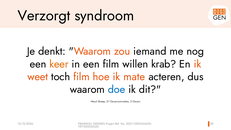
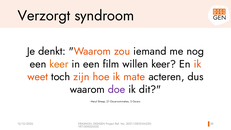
willen krab: krab -> keer (164, 64)
toch film: film -> zijn (81, 77)
doe colour: blue -> purple (117, 89)
